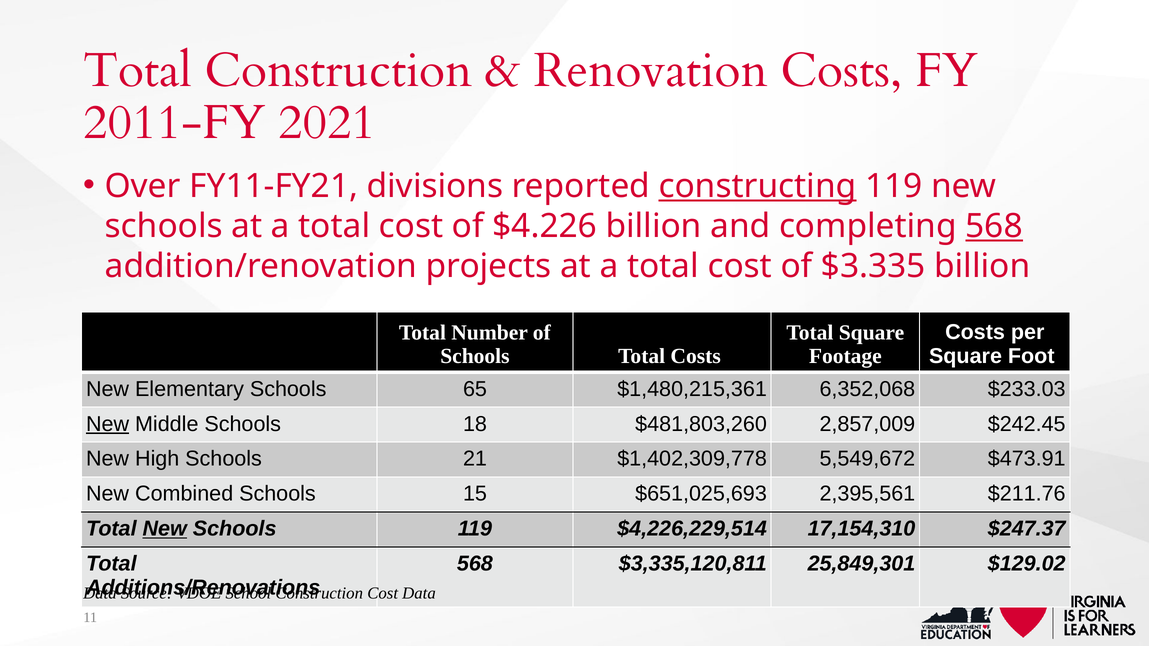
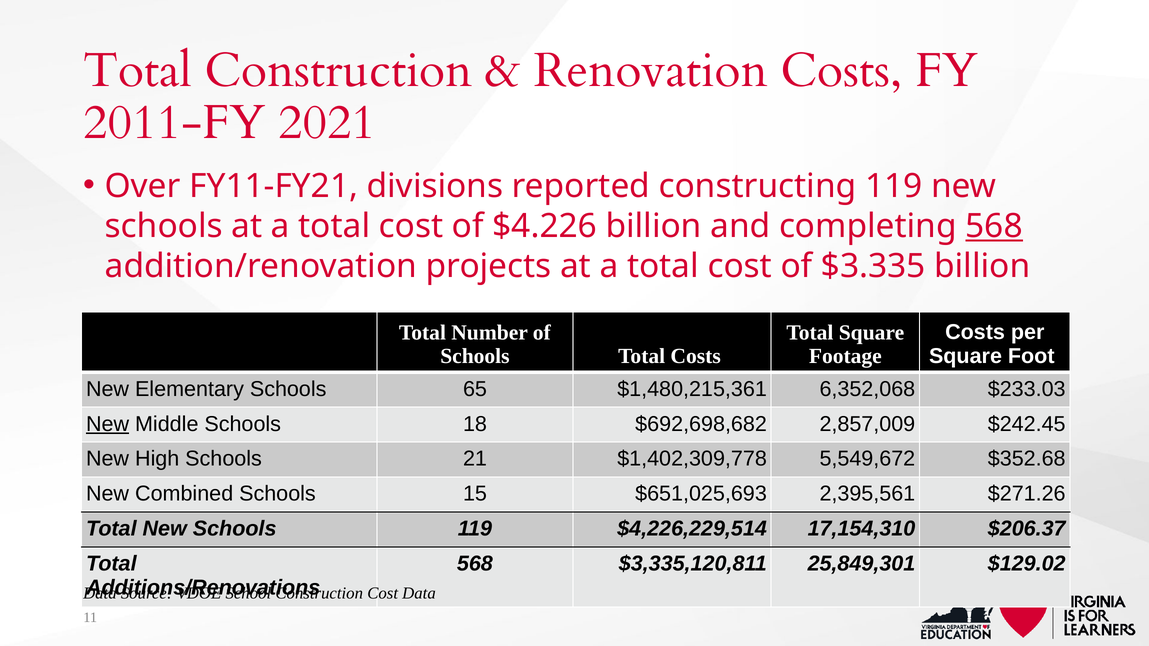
constructing underline: present -> none (757, 186)
$481,803,260: $481,803,260 -> $692,698,682 (701, 424)
$473.91: $473.91 -> $352.68 (1027, 459)
$211.76: $211.76 -> $271.26 (1027, 494)
New underline: present -> none (165, 529)
$247.37: $247.37 -> $206.37 (1027, 529)
